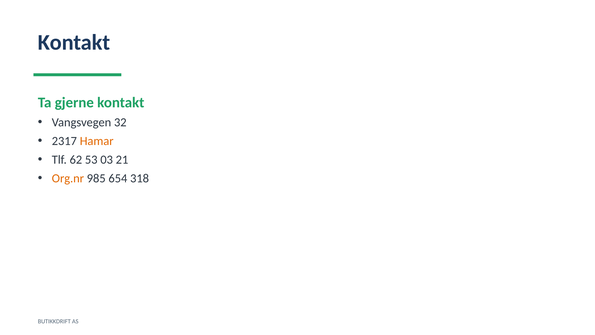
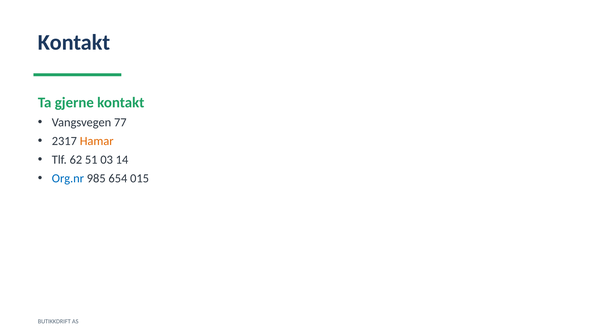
32: 32 -> 77 (120, 122)
53: 53 -> 51 (91, 160)
21: 21 -> 14 (122, 160)
Org.nr colour: orange -> blue (68, 178)
318: 318 -> 015 (140, 178)
